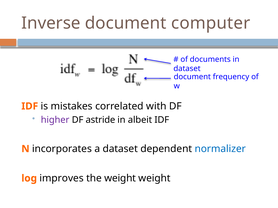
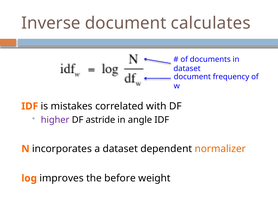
computer: computer -> calculates (211, 23)
albeit: albeit -> angle (140, 120)
normalizer colour: blue -> orange (220, 149)
the weight: weight -> before (120, 179)
